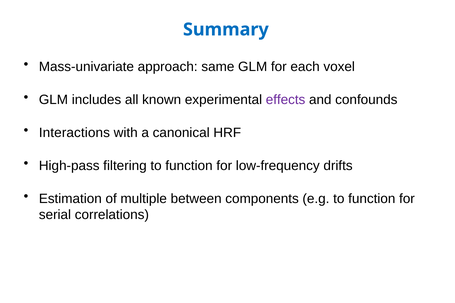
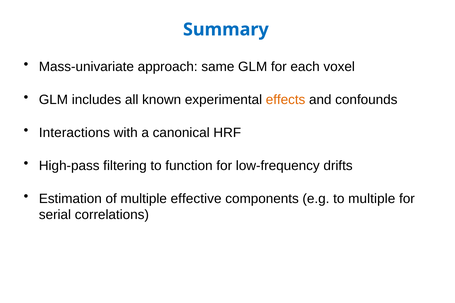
effects colour: purple -> orange (286, 100)
between: between -> effective (196, 199)
e.g to function: function -> multiple (372, 199)
